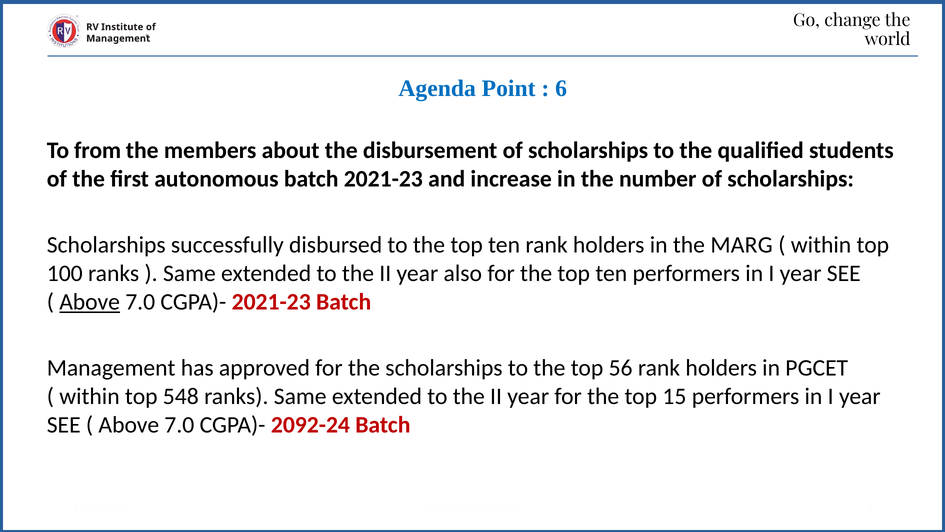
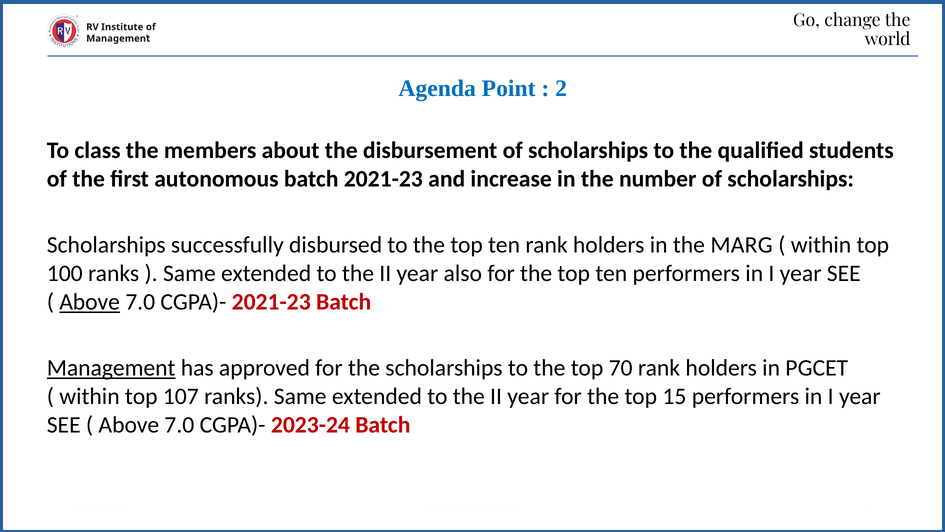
6: 6 -> 2 (561, 88)
from: from -> class (98, 150)
Management underline: none -> present (111, 368)
56: 56 -> 70 (621, 368)
548: 548 -> 107 (181, 396)
2092-24: 2092-24 -> 2023-24 (310, 424)
